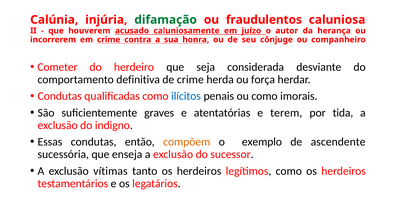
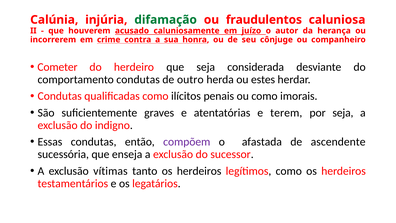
comportamento definitiva: definitiva -> condutas (138, 79)
de crime: crime -> outro (190, 79)
força: força -> estes (263, 79)
ilícitos colour: blue -> black (186, 96)
por tida: tida -> seja (343, 113)
compõem colour: orange -> purple (187, 142)
exemplo: exemplo -> afastada (262, 142)
